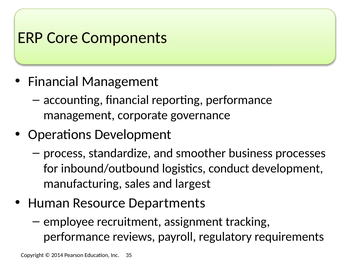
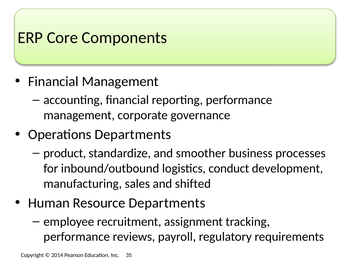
Operations Development: Development -> Departments (133, 134)
process: process -> product (65, 153)
largest: largest -> shifted (193, 183)
